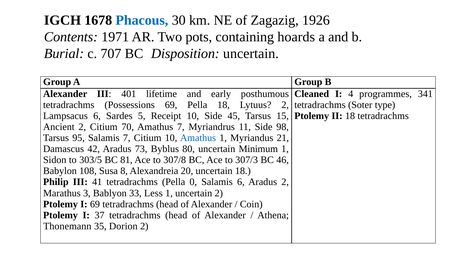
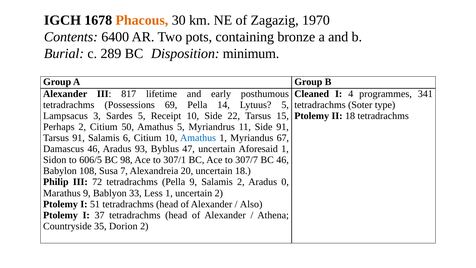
Phacous colour: blue -> orange (142, 20)
1926: 1926 -> 1970 (316, 20)
1971: 1971 -> 6400 (115, 37)
hoards: hoards -> bronze (296, 37)
707: 707 -> 289 (111, 54)
Disposition uncertain: uncertain -> minimum (251, 54)
401: 401 -> 817 (129, 94)
Pella 18: 18 -> 14 (224, 105)
Lytuus 2: 2 -> 5 (285, 105)
Lampsacus 6: 6 -> 3 (97, 116)
45: 45 -> 22 (234, 116)
Ancient: Ancient -> Perhaps (59, 127)
70: 70 -> 50 (128, 127)
Amathus 7: 7 -> 5 (181, 127)
Side 98: 98 -> 91 (283, 127)
Tarsus 95: 95 -> 91 (79, 138)
Salamis 7: 7 -> 6 (127, 138)
21: 21 -> 67 (283, 138)
Damascus 42: 42 -> 46 (94, 149)
73: 73 -> 93 (141, 149)
80: 80 -> 47 (189, 149)
Minimum: Minimum -> Aforesaid (258, 149)
303/5: 303/5 -> 606/5 (91, 160)
81: 81 -> 98 (126, 160)
307/8: 307/8 -> 307/1 (175, 160)
307/3: 307/3 -> 307/7 (247, 160)
8: 8 -> 7 (124, 171)
41: 41 -> 72 (97, 182)
Pella 0: 0 -> 9 (193, 182)
Salamis 6: 6 -> 2 (241, 182)
Aradus 2: 2 -> 0 (285, 182)
Marathus 3: 3 -> 9 (87, 193)
I 69: 69 -> 51 (95, 204)
Coin: Coin -> Also (251, 204)
Thonemann: Thonemann -> Countryside (67, 226)
